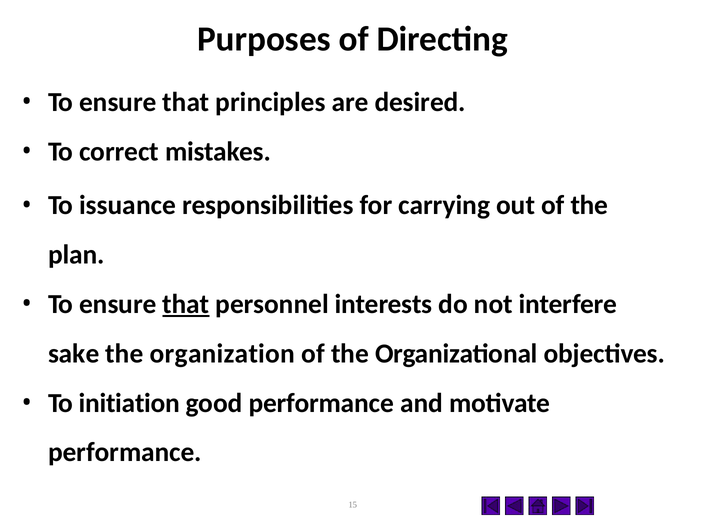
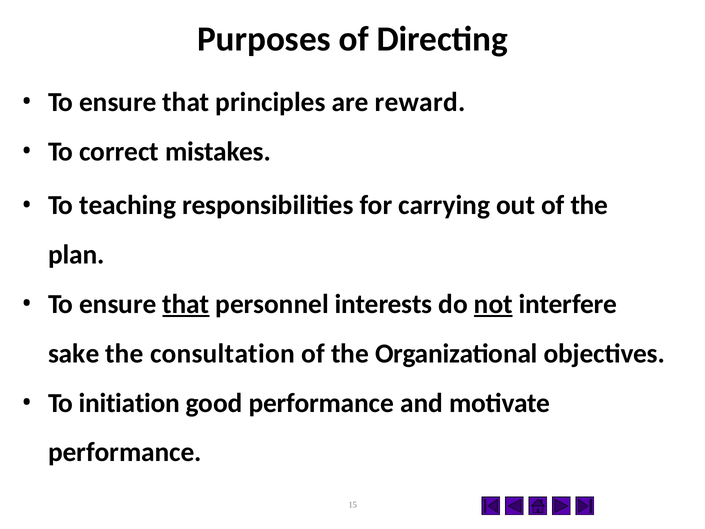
desired: desired -> reward (420, 102)
issuance: issuance -> teaching (128, 205)
not underline: none -> present (493, 304)
organization: organization -> consultation (222, 353)
